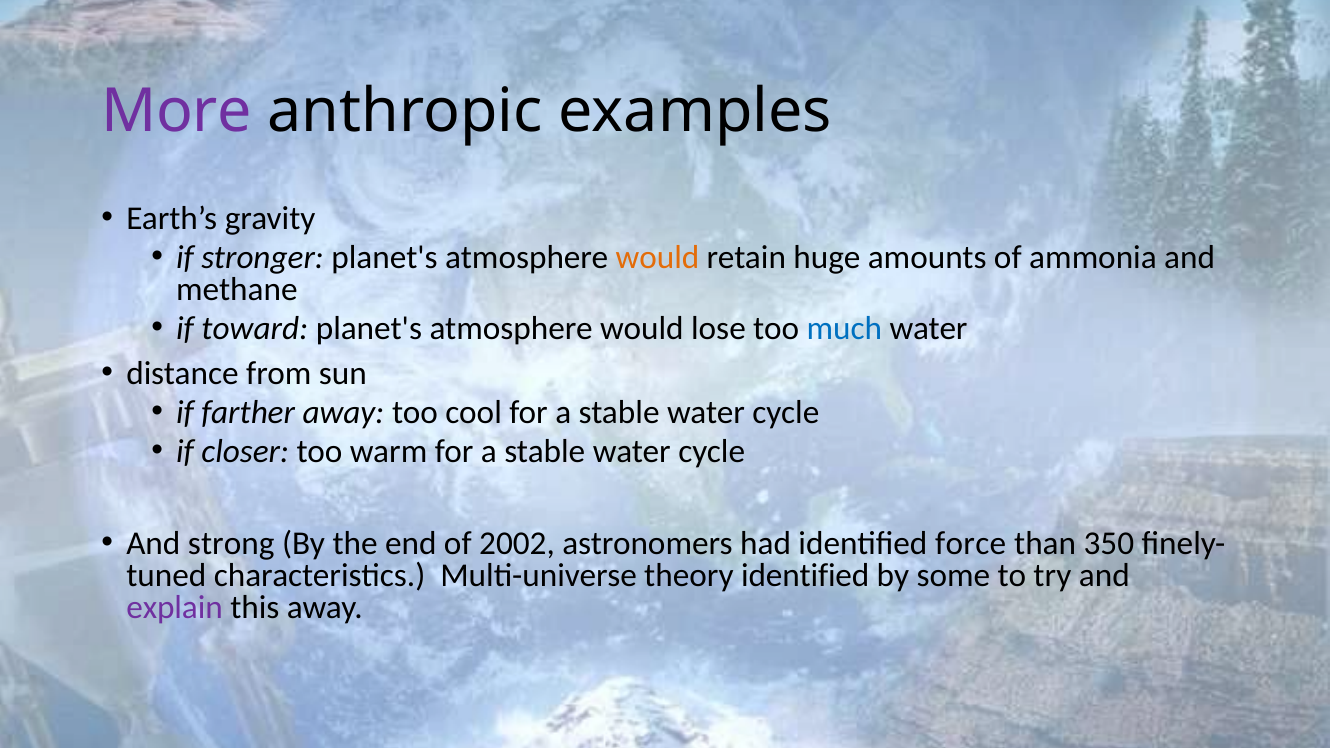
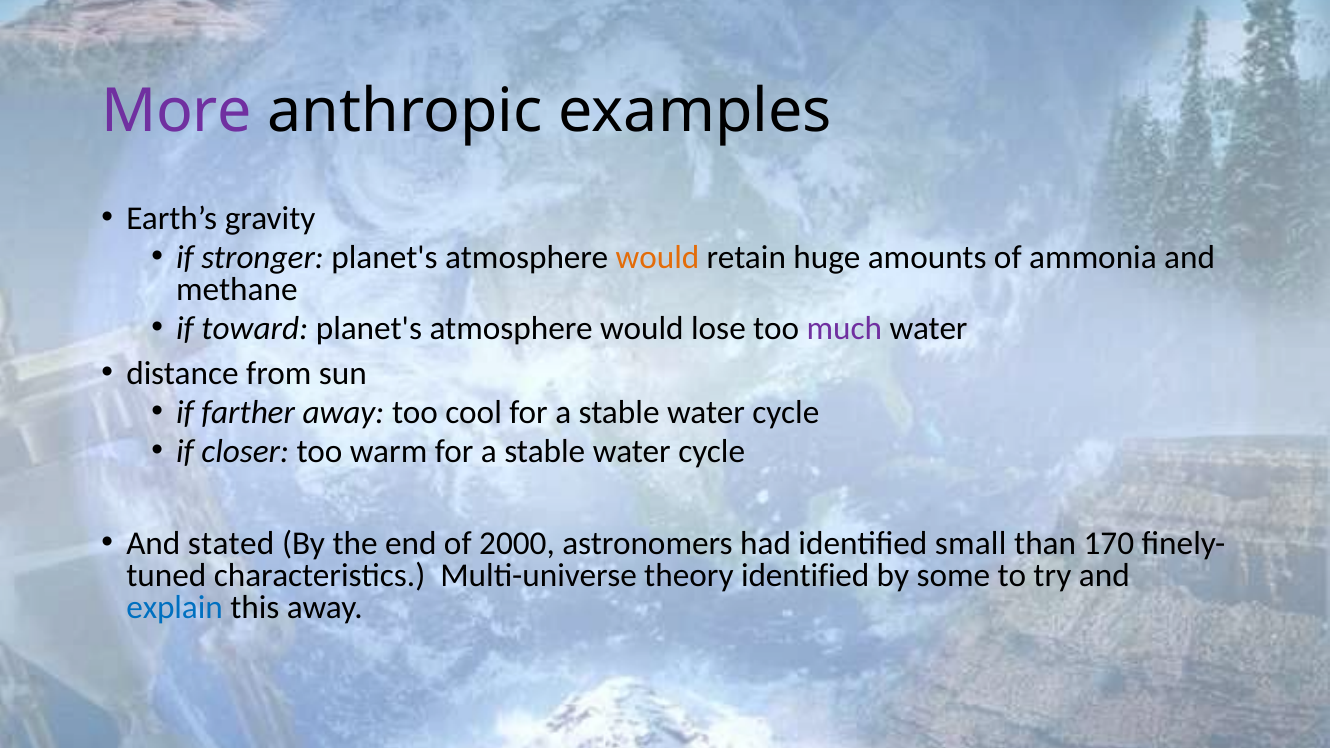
much colour: blue -> purple (844, 328)
strong: strong -> stated (231, 543)
2002: 2002 -> 2000 (517, 543)
force: force -> small (971, 543)
350: 350 -> 170 (1109, 543)
explain colour: purple -> blue (175, 607)
